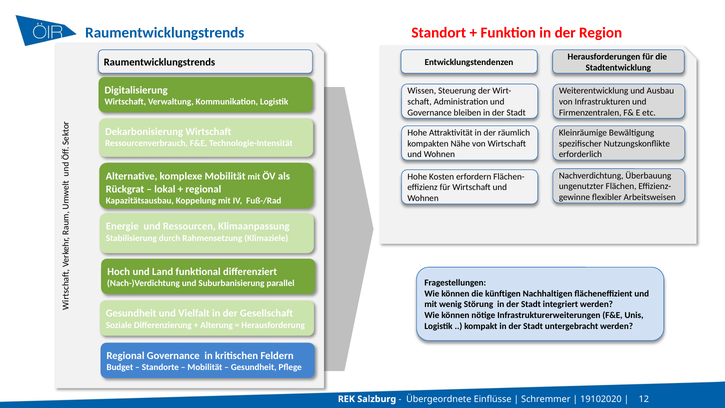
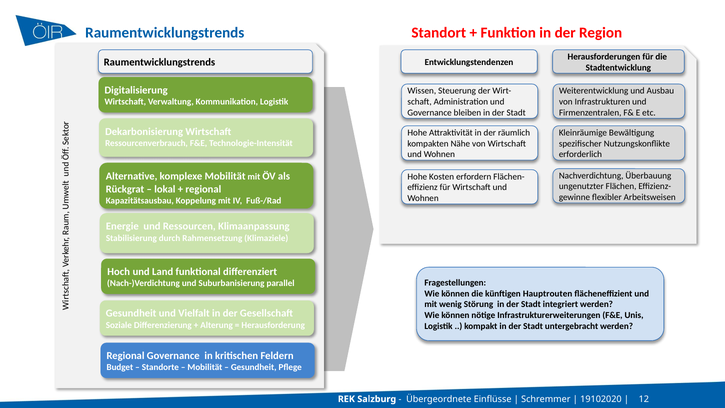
Nachhaltigen: Nachhaltigen -> Hauptrouten (548, 293)
